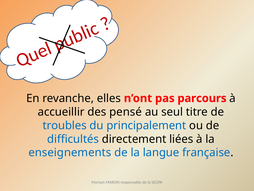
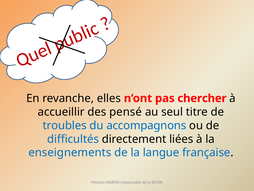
parcours: parcours -> chercher (202, 98)
principalement: principalement -> accompagnons (146, 125)
